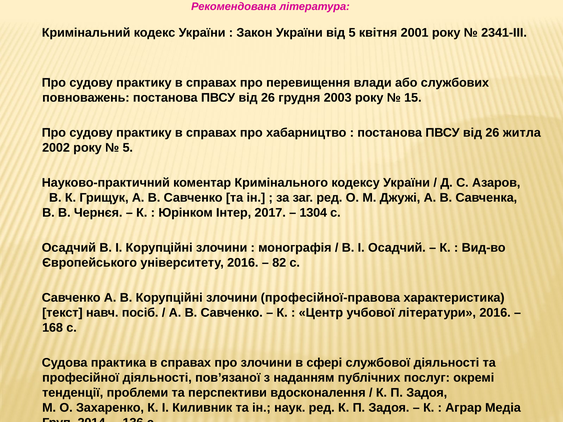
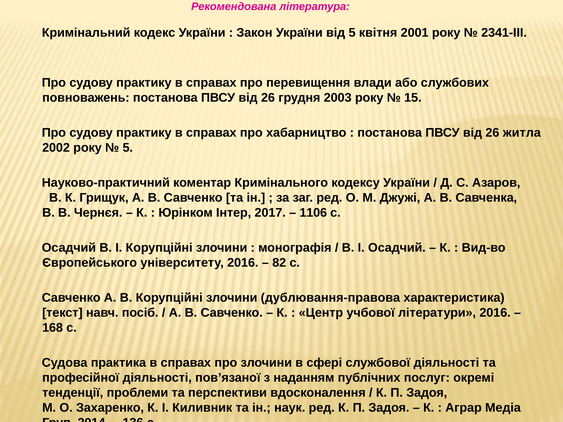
1304: 1304 -> 1106 (313, 213)
професійної-правова: професійної-правова -> дублювання-правова (330, 298)
